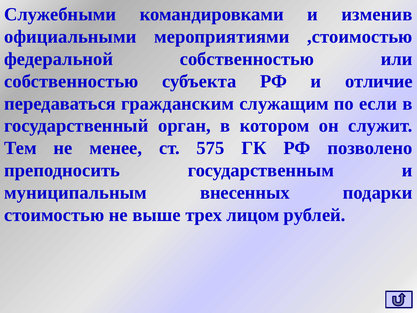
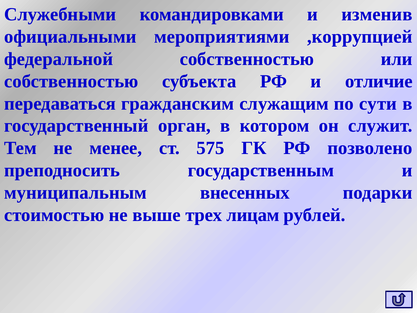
,стоимостью: ,стоимостью -> ,коррупцией (360, 37)
если: если -> сути (378, 103)
лицом: лицом -> лицам (253, 215)
